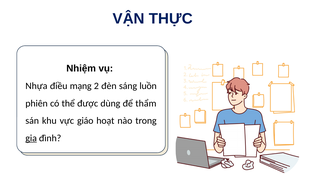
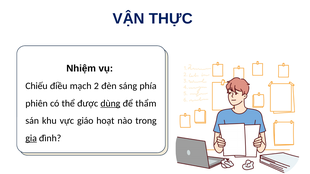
Nhựa: Nhựa -> Chiếu (36, 86)
mạng: mạng -> mạch (81, 86)
luồn: luồn -> phía (148, 86)
dùng underline: none -> present (110, 104)
